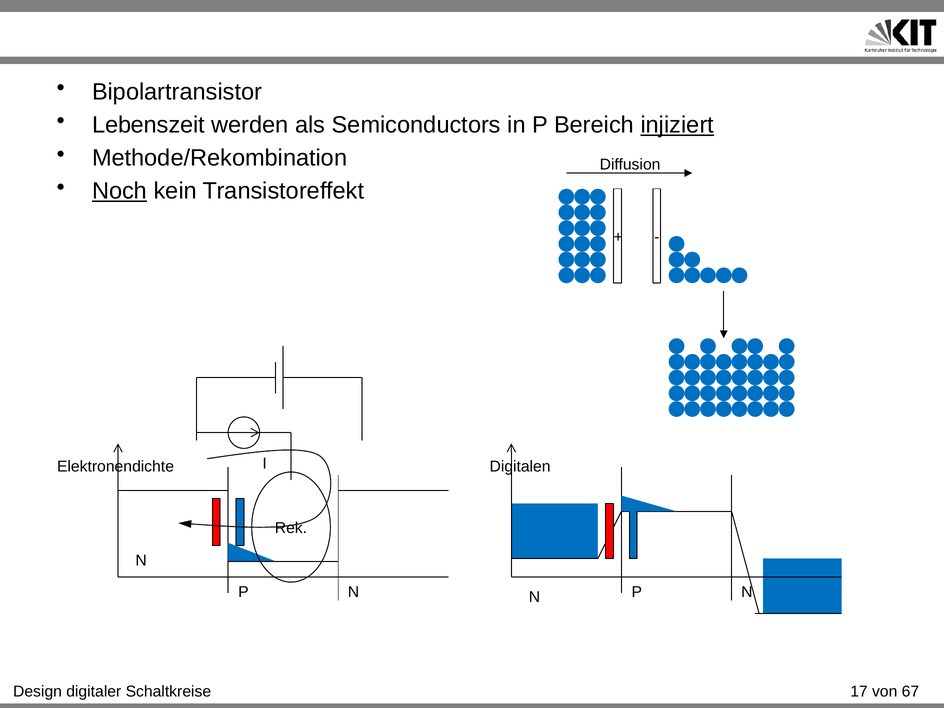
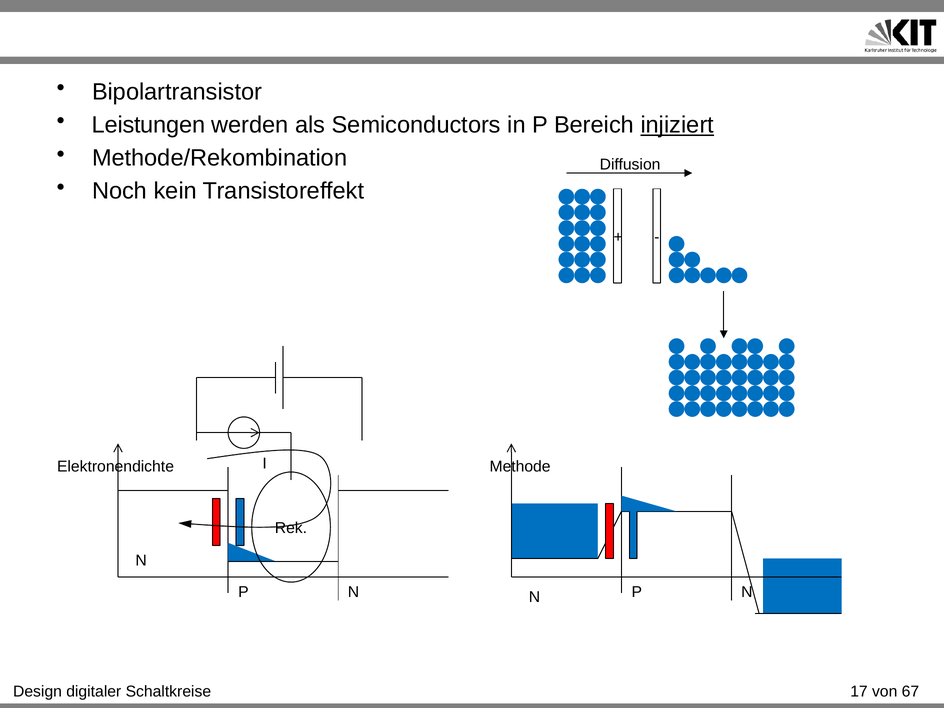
Lebenszeit: Lebenszeit -> Leistungen (148, 125)
Noch underline: present -> none (120, 191)
Digitalen: Digitalen -> Methode (520, 466)
